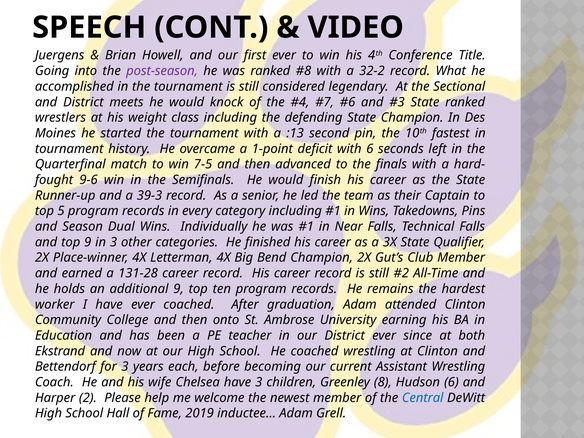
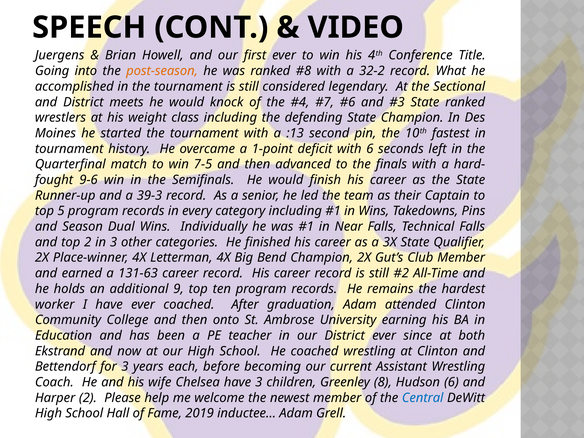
post-season colour: purple -> orange (162, 71)
top 9: 9 -> 2 (88, 242)
131-28: 131-28 -> 131-63 (138, 273)
